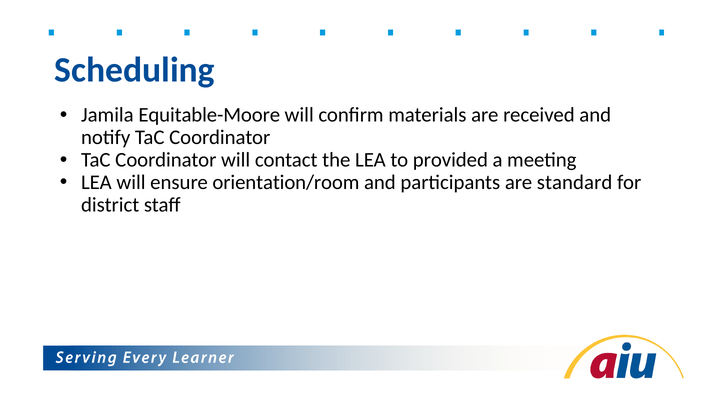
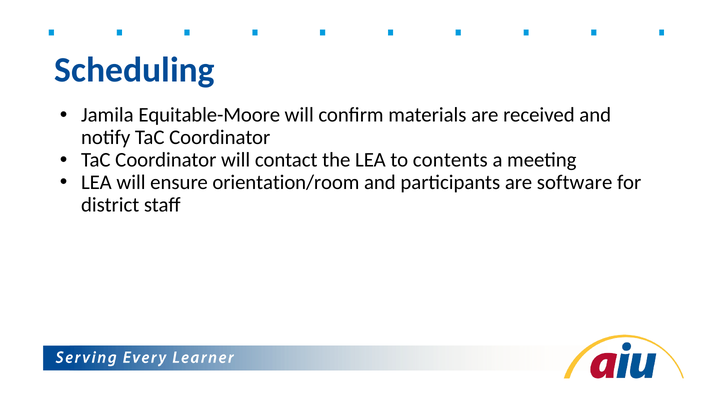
provided: provided -> contents (450, 160)
standard: standard -> software (575, 182)
